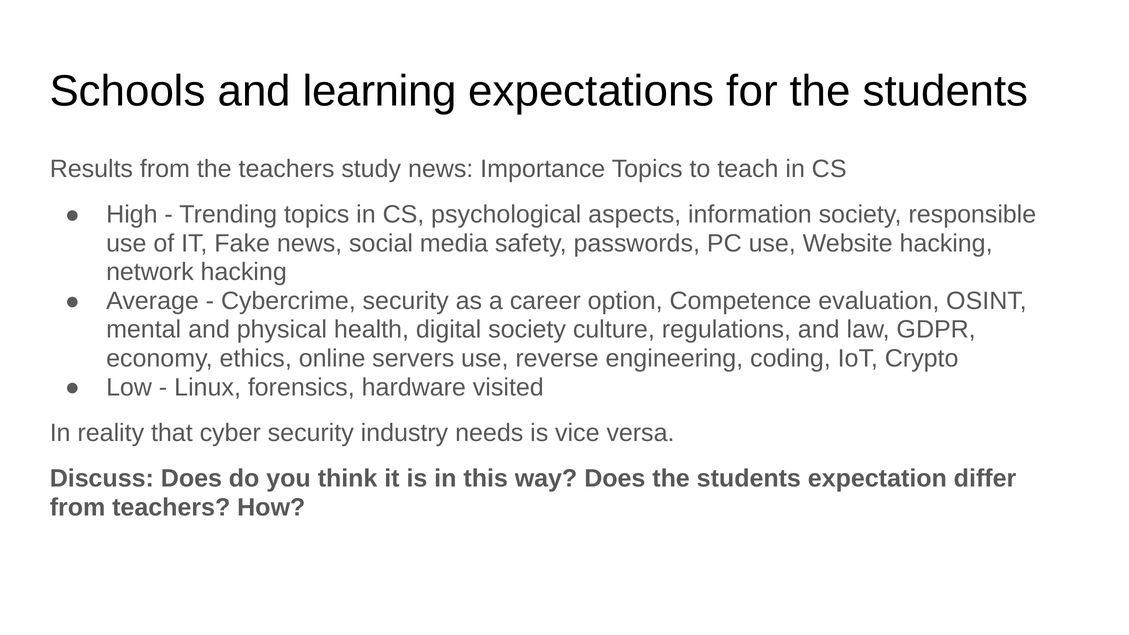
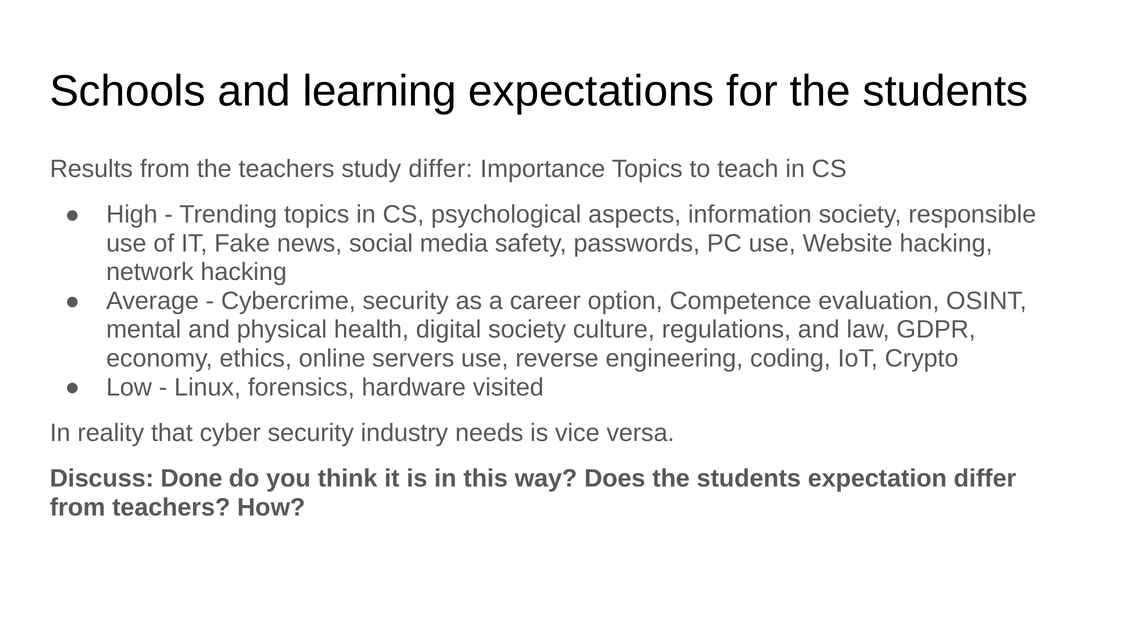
study news: news -> differ (441, 169)
Discuss Does: Does -> Done (192, 479)
